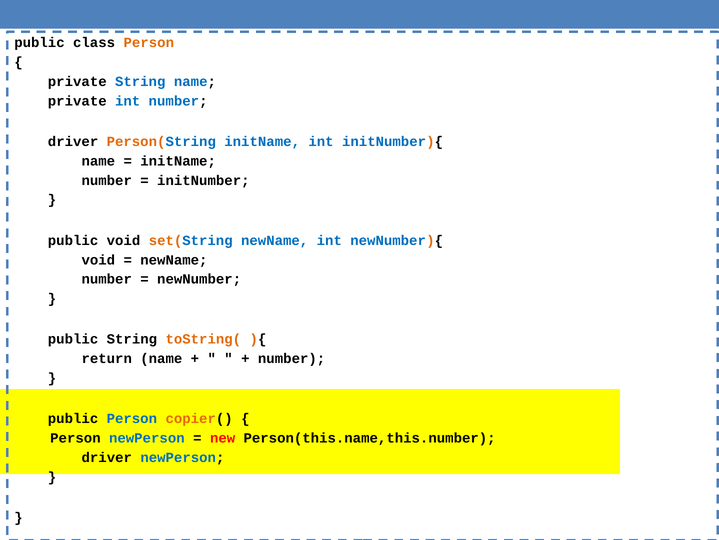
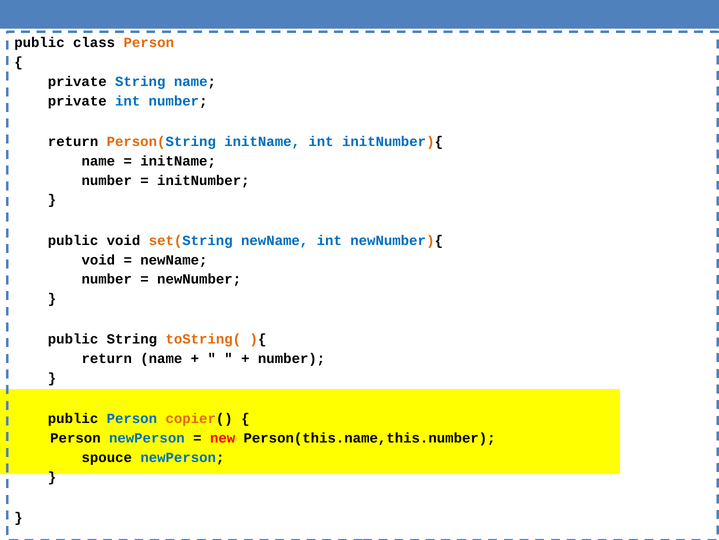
driver: driver -> return (73, 141)
driver: driver -> spouce (107, 457)
